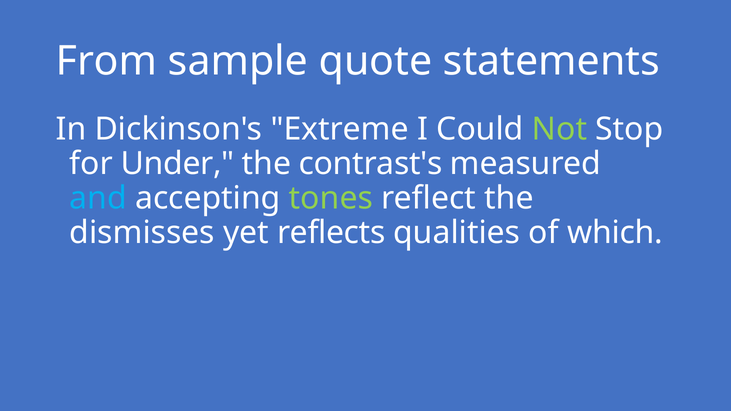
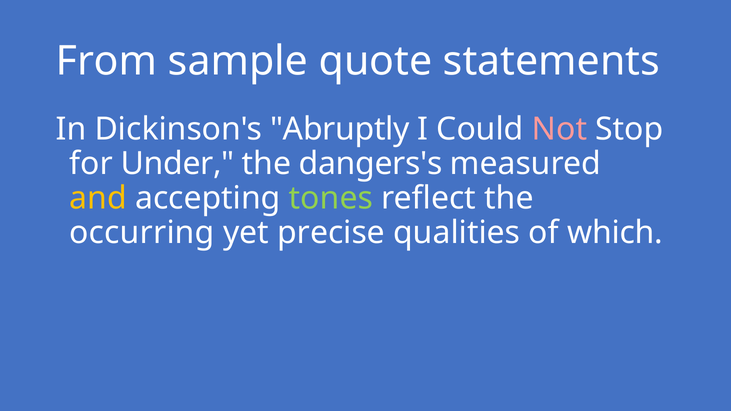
Extreme: Extreme -> Abruptly (340, 129)
Not colour: light green -> pink (559, 129)
contrast's: contrast's -> dangers's (371, 164)
and colour: light blue -> yellow (98, 198)
dismisses: dismisses -> occurring (142, 233)
reflects: reflects -> precise (331, 233)
